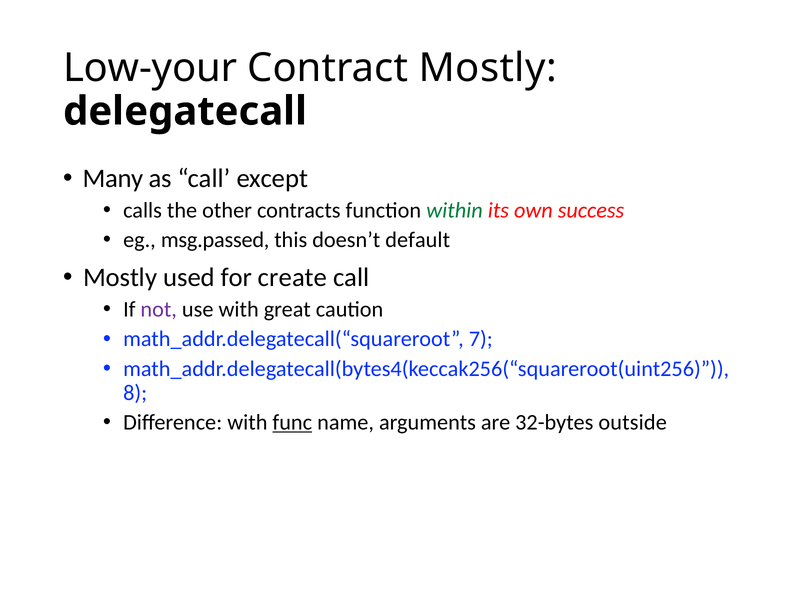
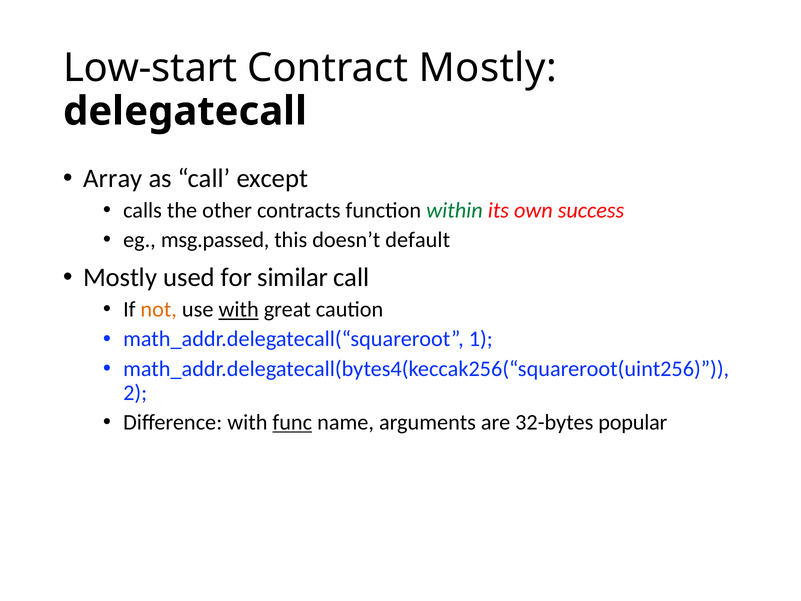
Low-your: Low-your -> Low-start (150, 68)
Many: Many -> Array (113, 178)
create: create -> similar (293, 277)
not colour: purple -> orange (159, 309)
with underline: none -> present (239, 309)
7: 7 -> 1 (481, 339)
8: 8 -> 2 (135, 393)
outside: outside -> popular (633, 422)
